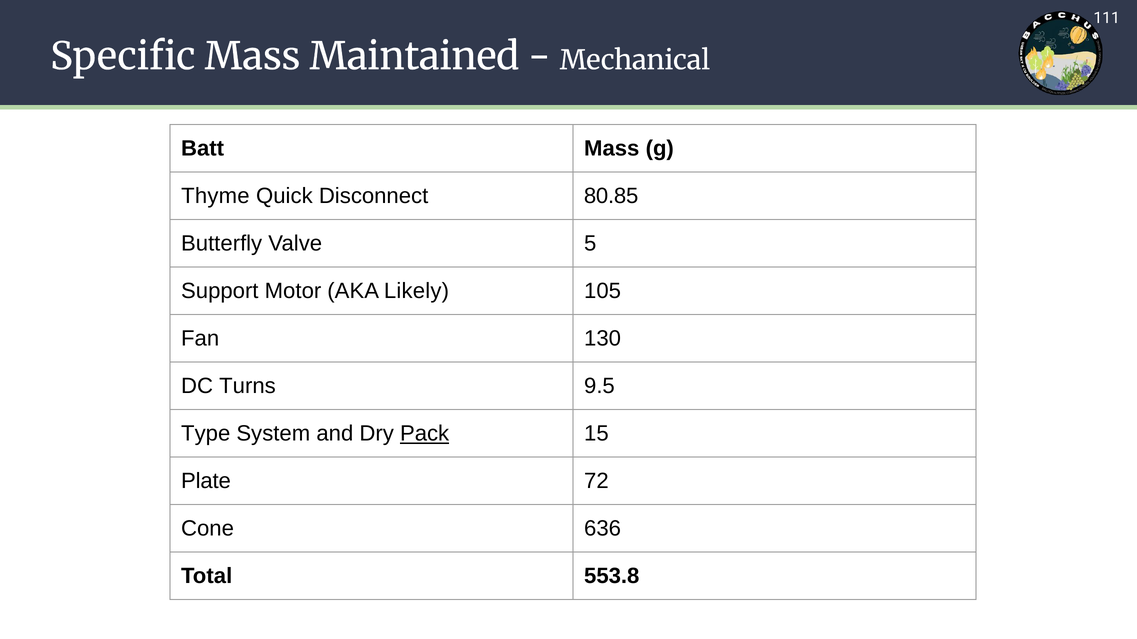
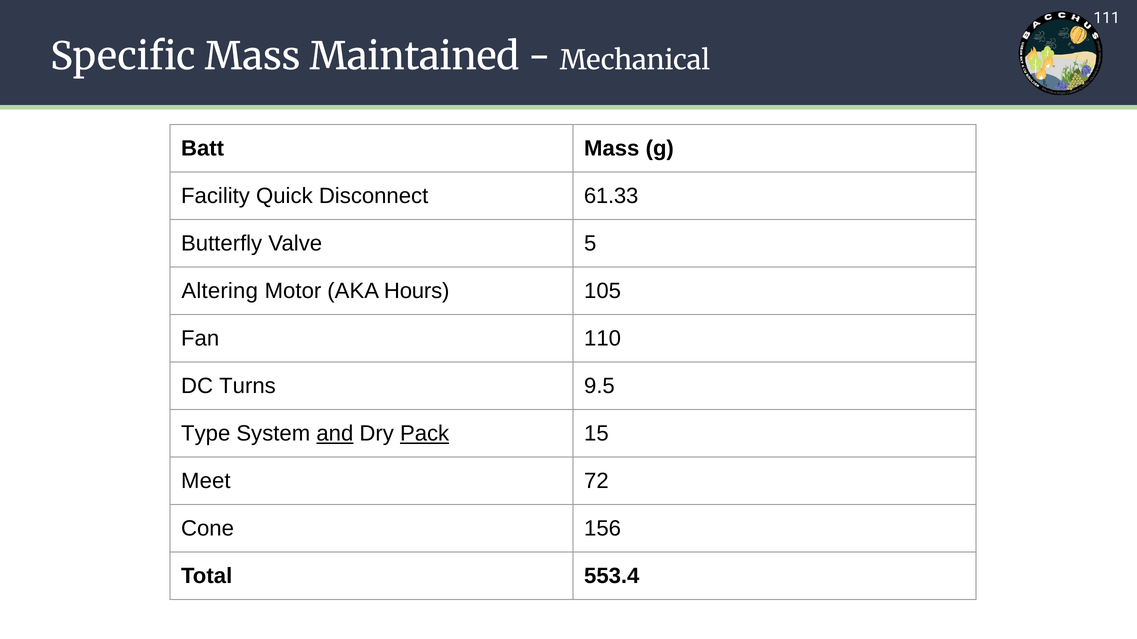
Thyme: Thyme -> Facility (215, 196)
80.85: 80.85 -> 61.33 (611, 196)
Support: Support -> Altering (220, 291)
Likely: Likely -> Hours (417, 291)
130: 130 -> 110 (603, 339)
and underline: none -> present (335, 434)
Plate: Plate -> Meet (206, 482)
636: 636 -> 156 (603, 529)
553.8: 553.8 -> 553.4 (612, 577)
